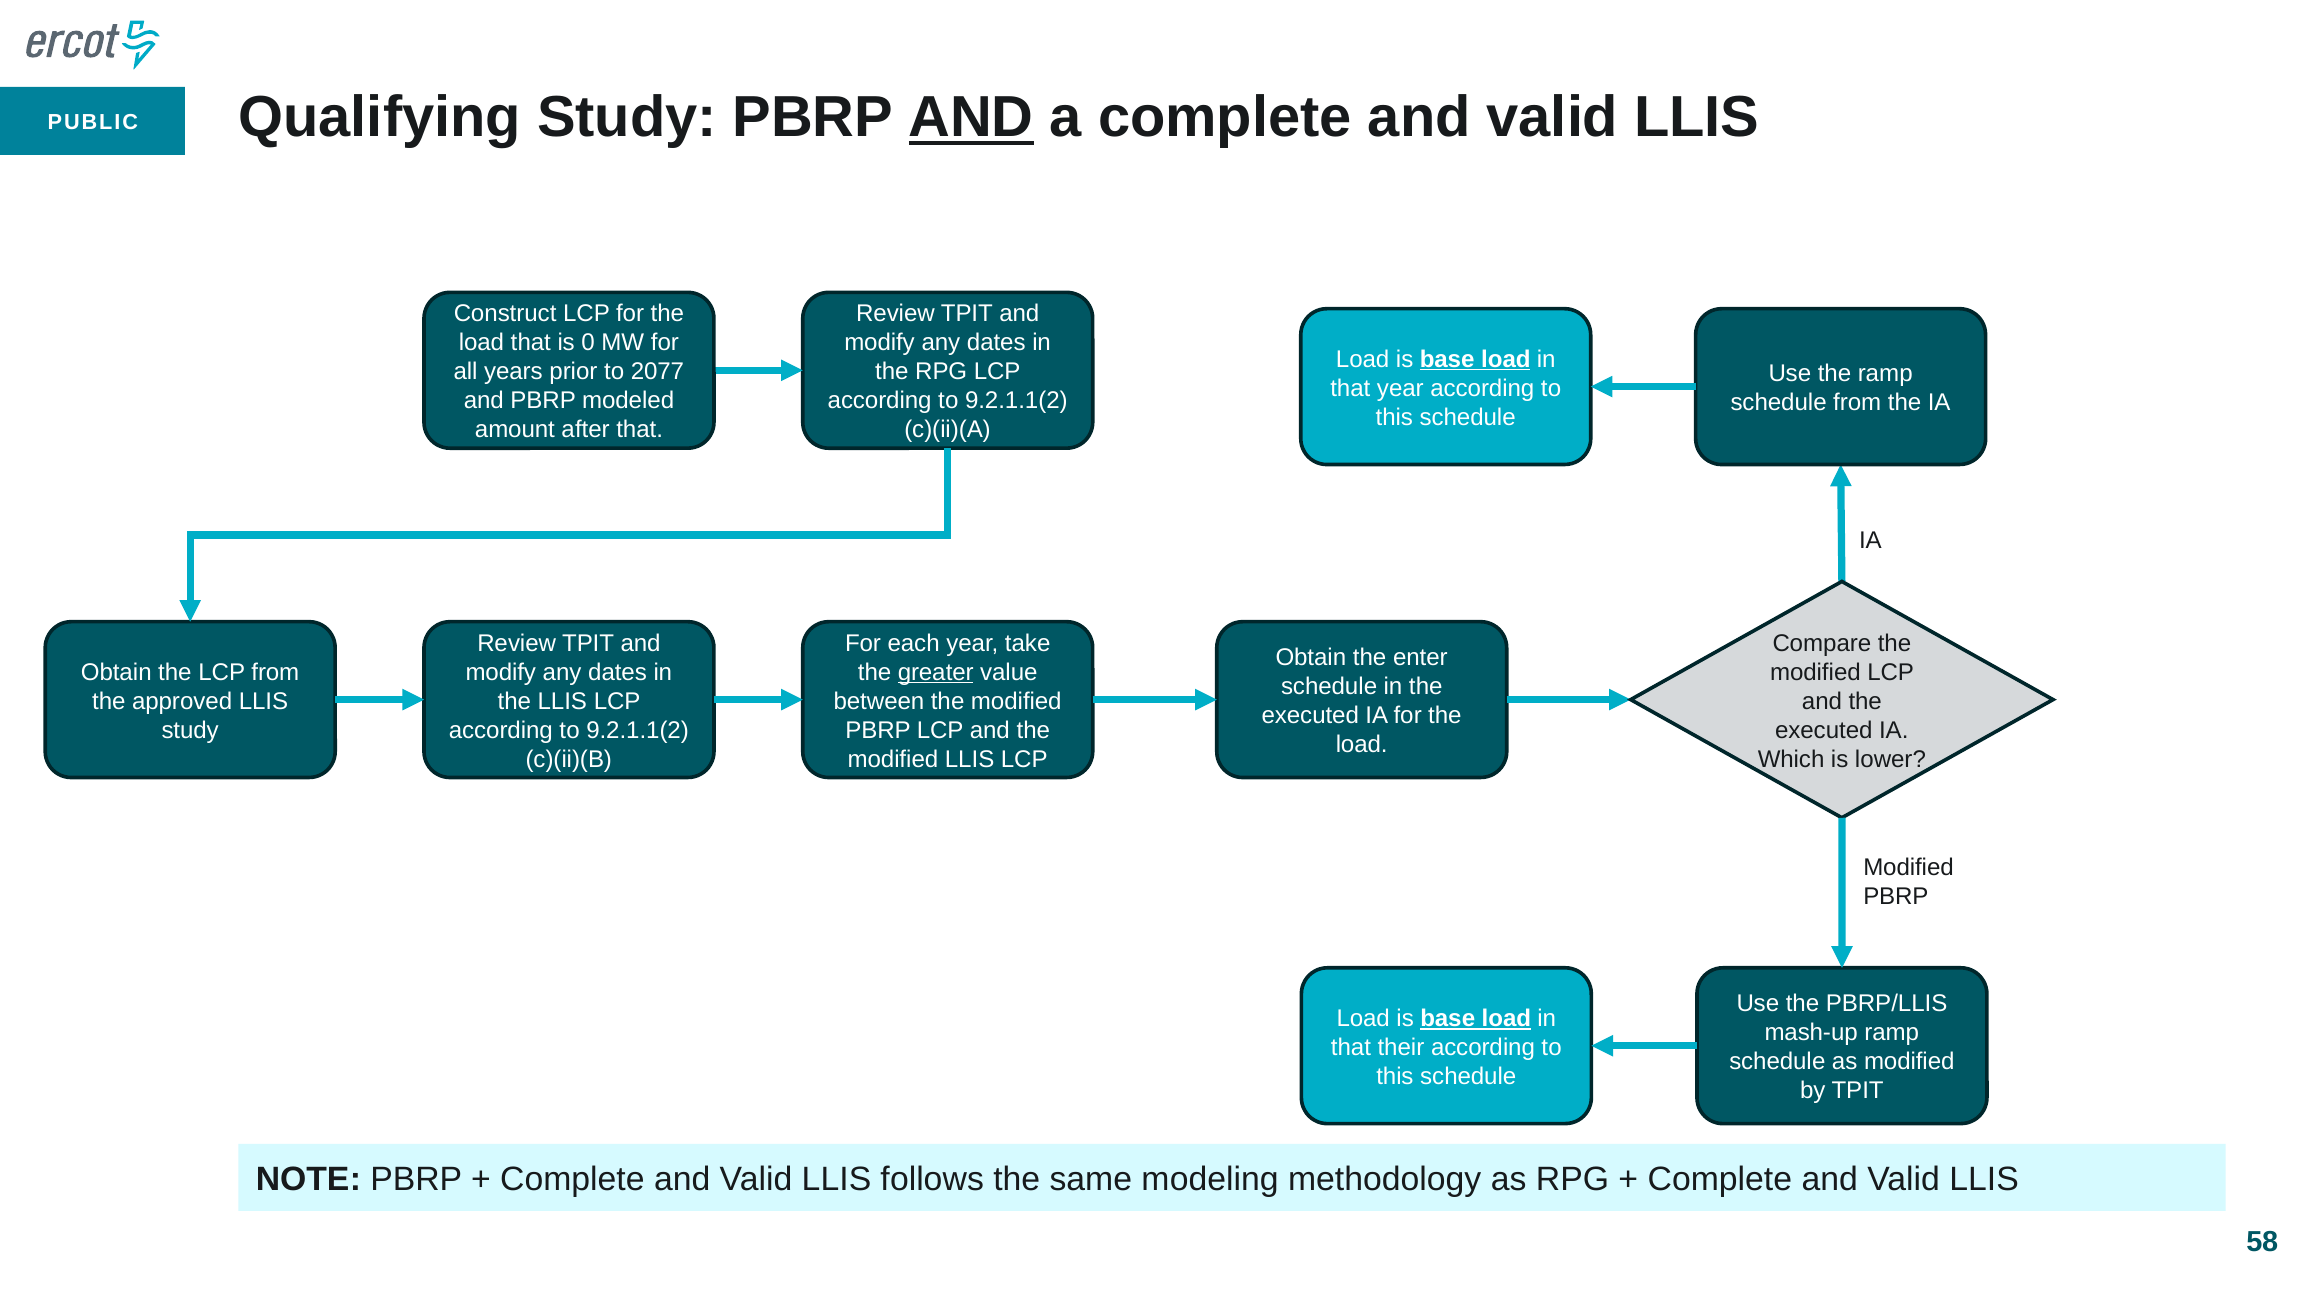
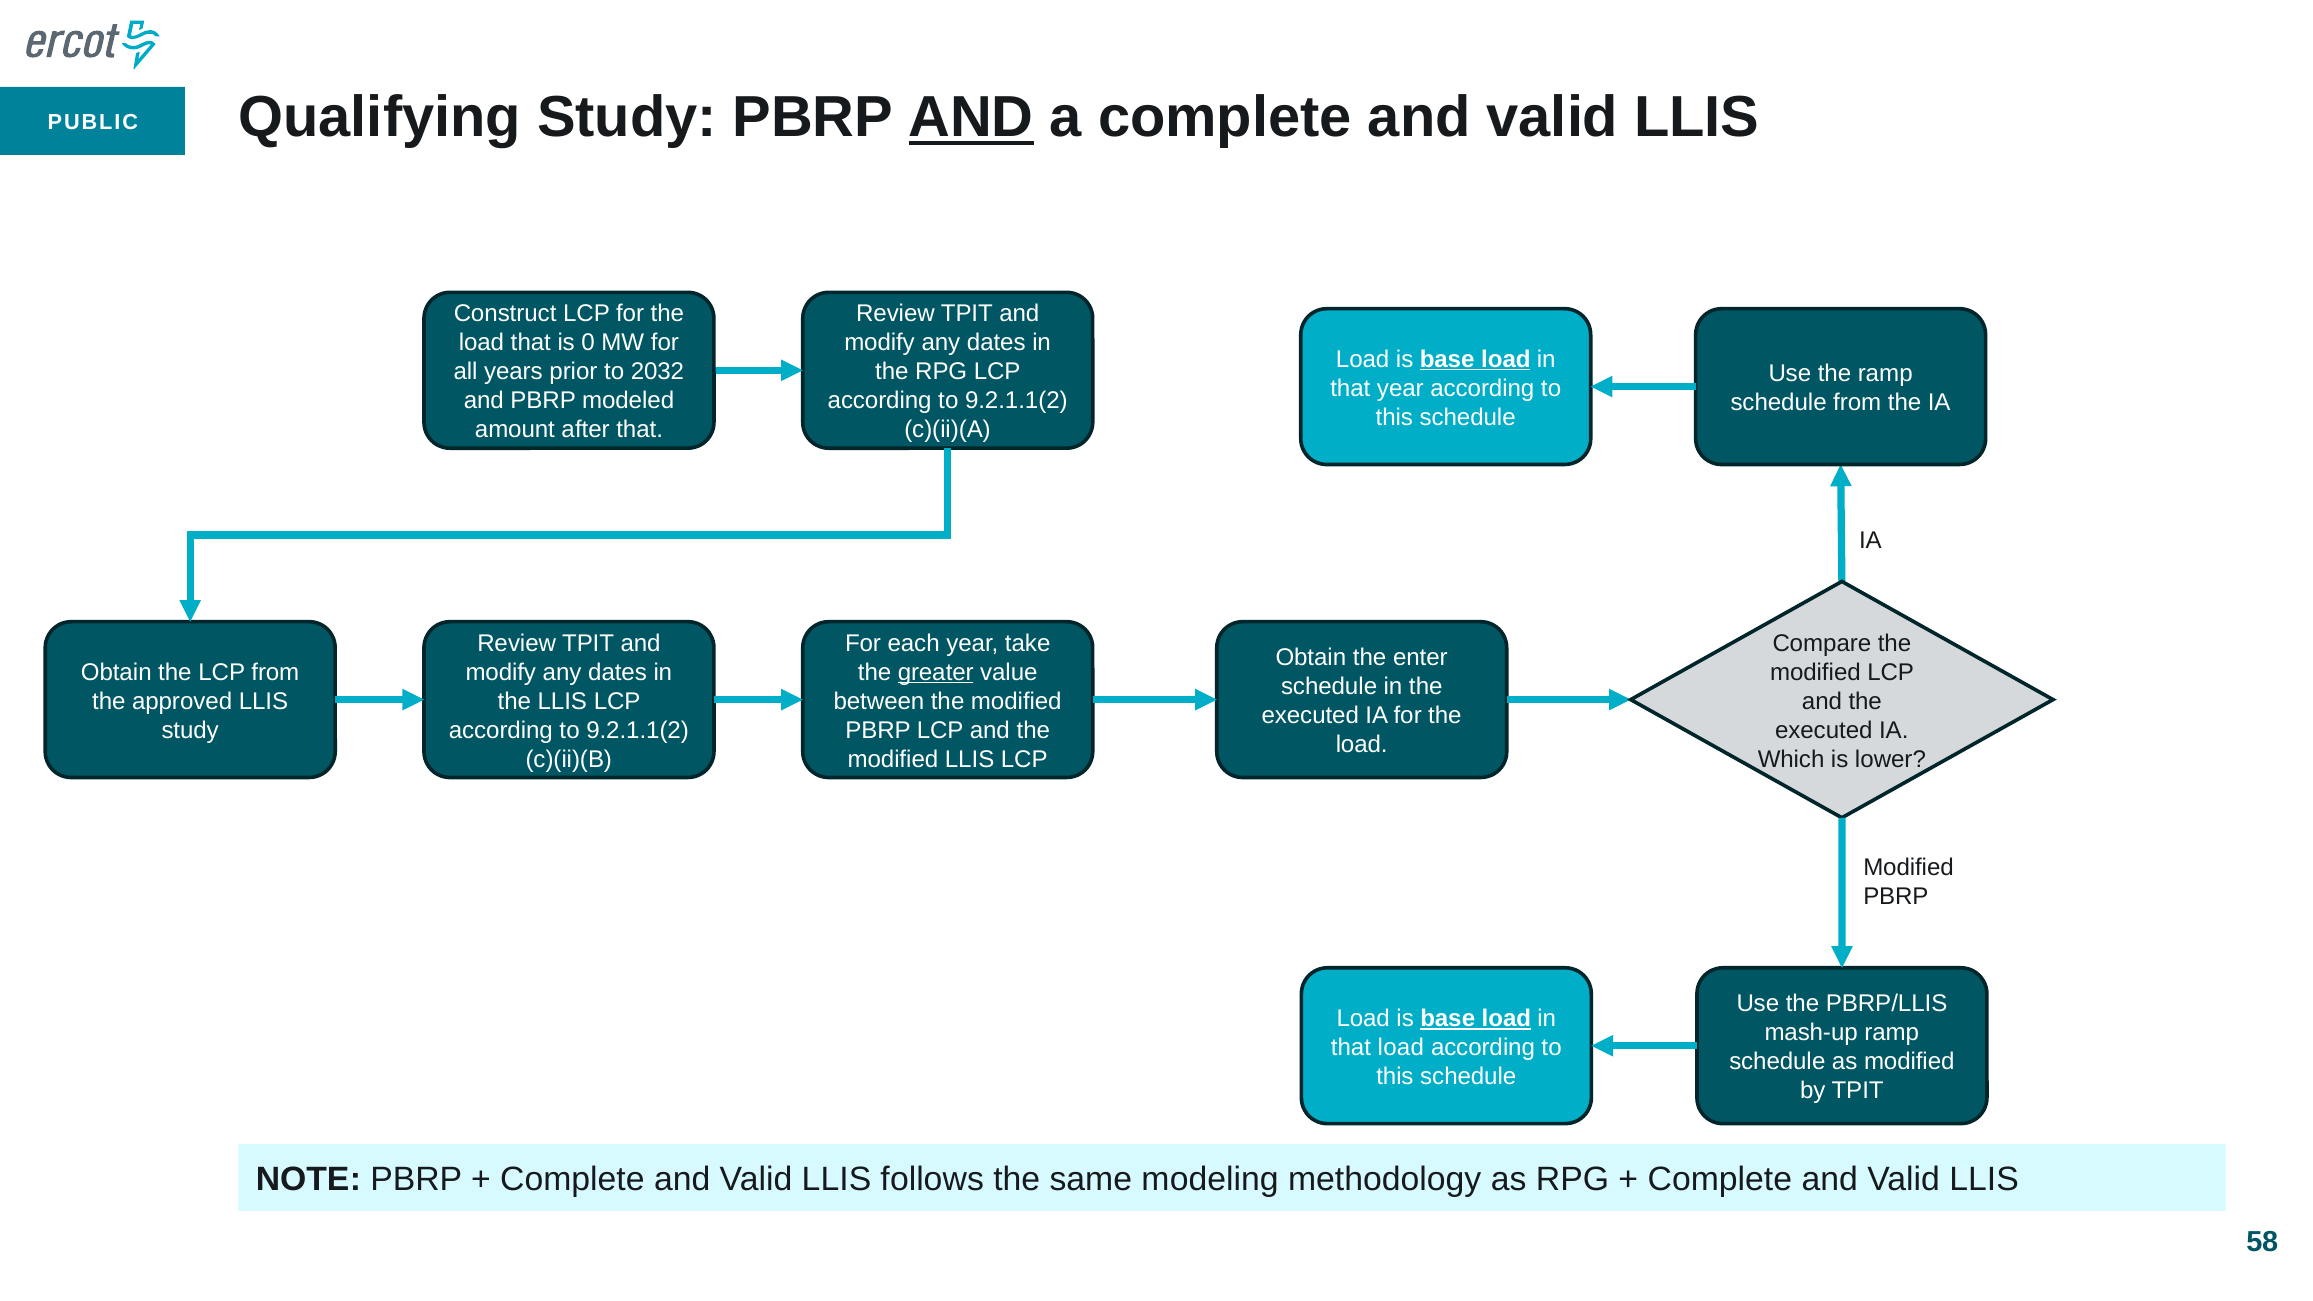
2077: 2077 -> 2032 (657, 372)
that their: their -> load (1401, 1047)
